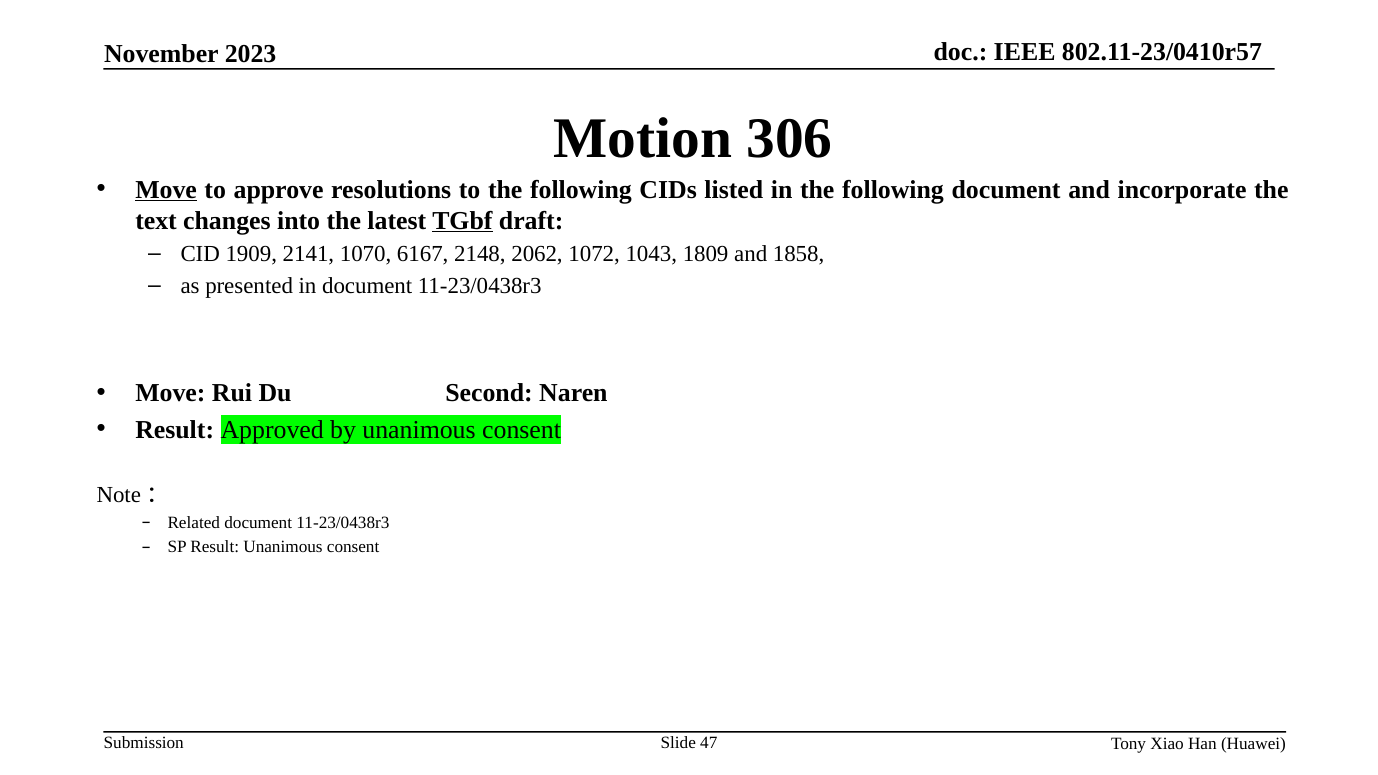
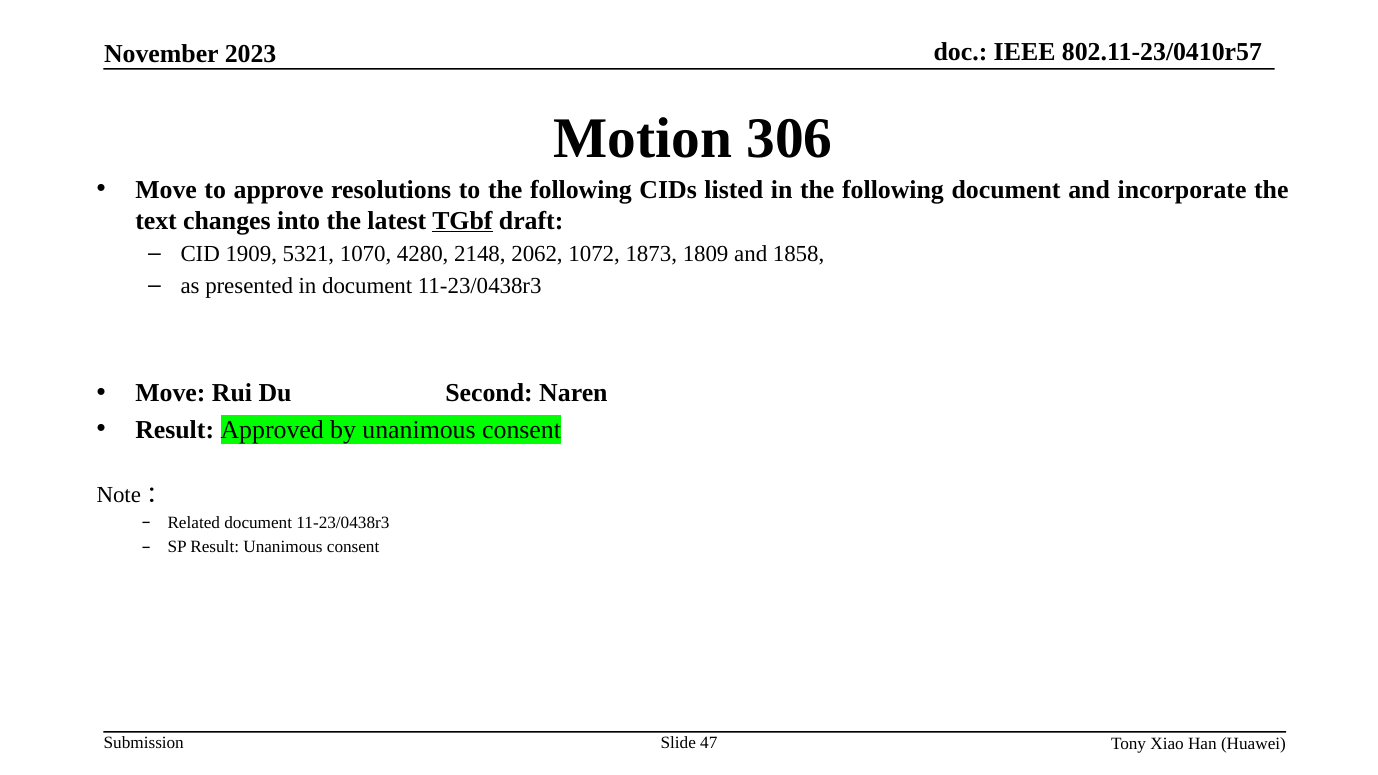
Move underline: present -> none (166, 190)
2141: 2141 -> 5321 (308, 254)
6167: 6167 -> 4280 (423, 254)
1043: 1043 -> 1873 (651, 254)
